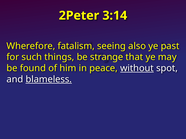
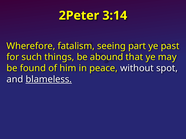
also: also -> part (137, 46)
strange: strange -> abound (107, 57)
without underline: present -> none (137, 68)
